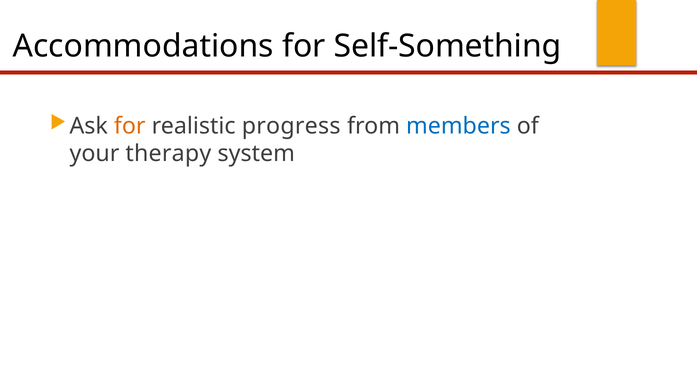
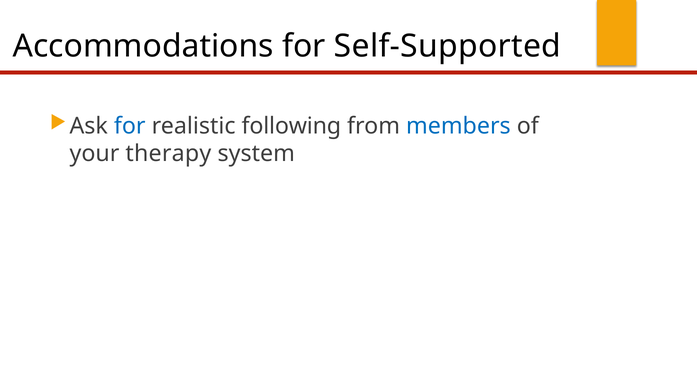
Self-Something: Self-Something -> Self-Supported (447, 46)
for colour: orange -> blue (130, 126)
progress: progress -> following (291, 126)
